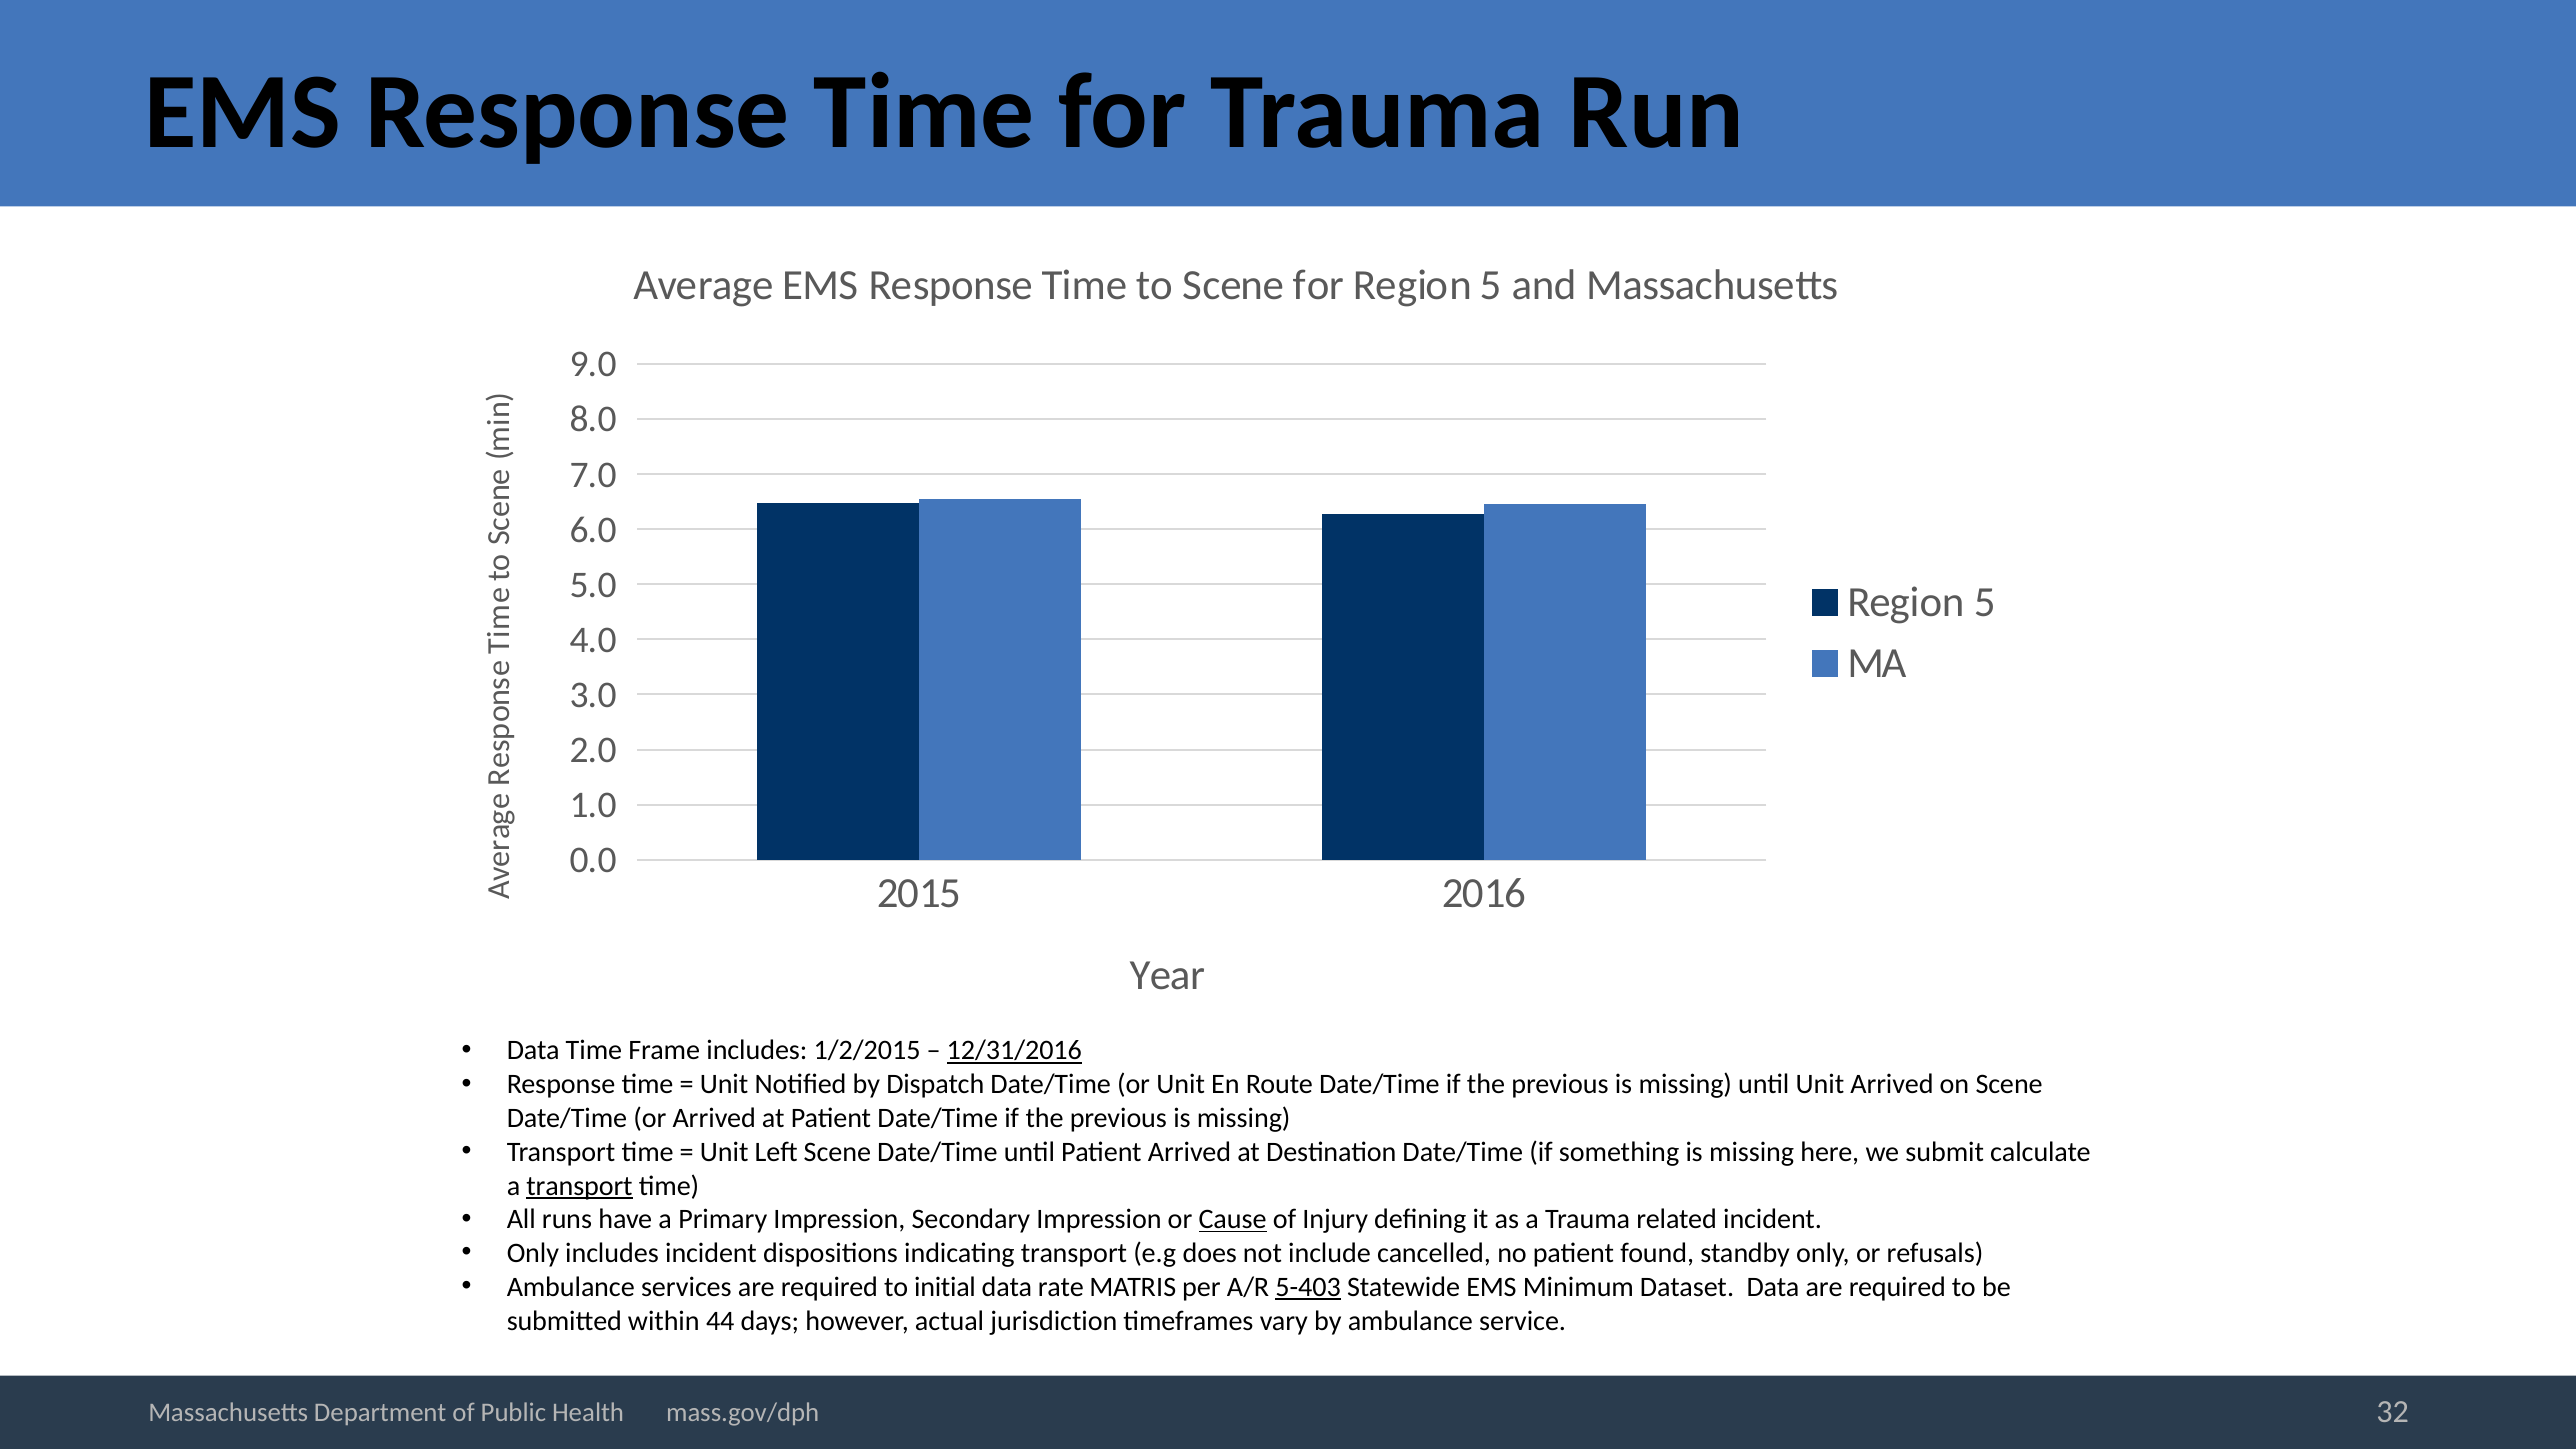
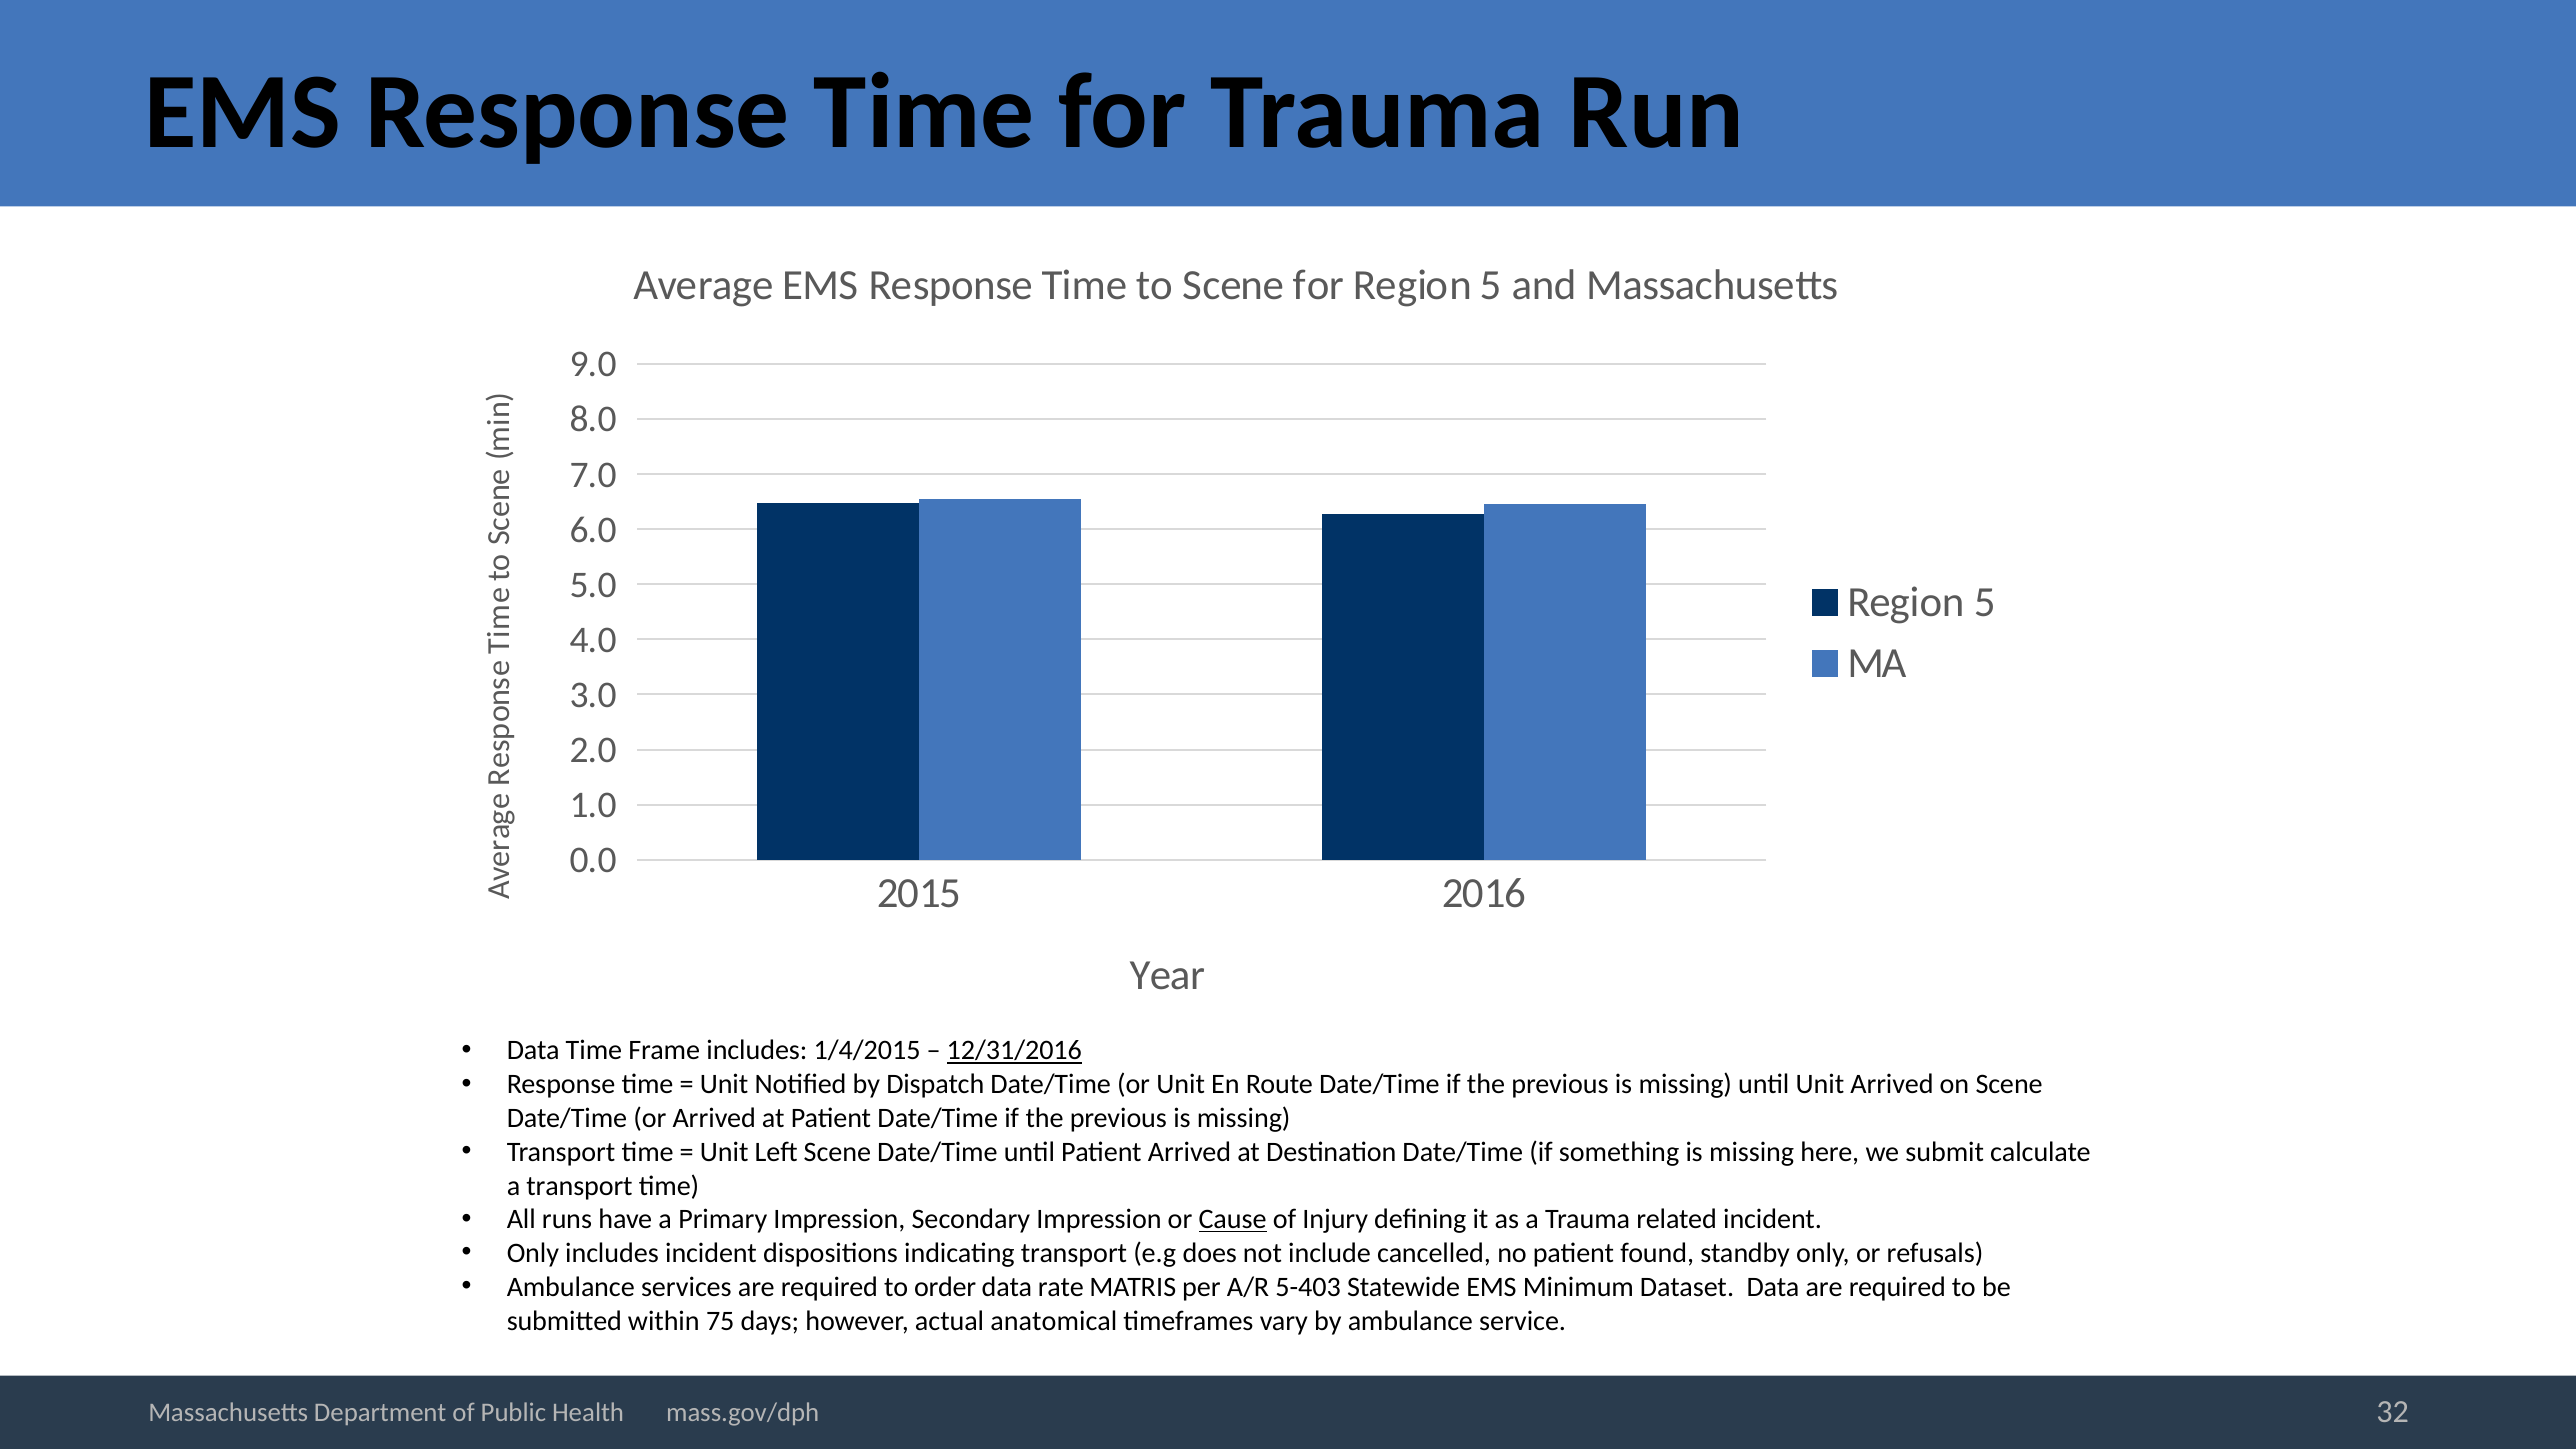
1/2/2015: 1/2/2015 -> 1/4/2015 (867, 1051)
transport underline: present -> none (580, 1186)
initial: initial -> order (945, 1287)
5-403 underline: present -> none (1308, 1287)
44: 44 -> 75 (720, 1321)
jurisdiction: jurisdiction -> anatomical (1054, 1321)
